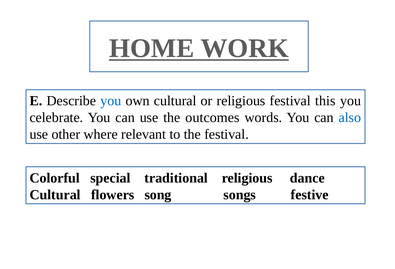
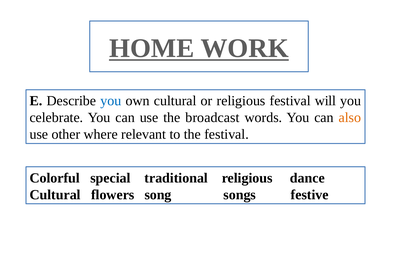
this: this -> will (325, 101)
outcomes: outcomes -> broadcast (212, 118)
also colour: blue -> orange (350, 118)
